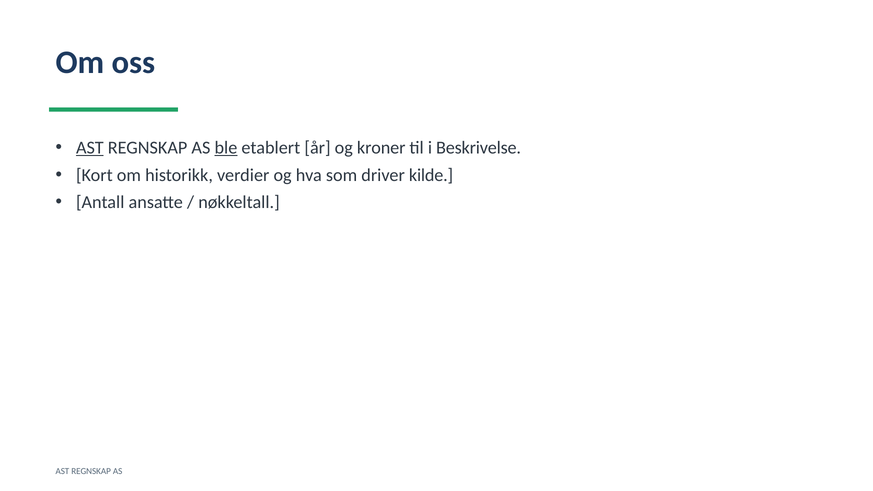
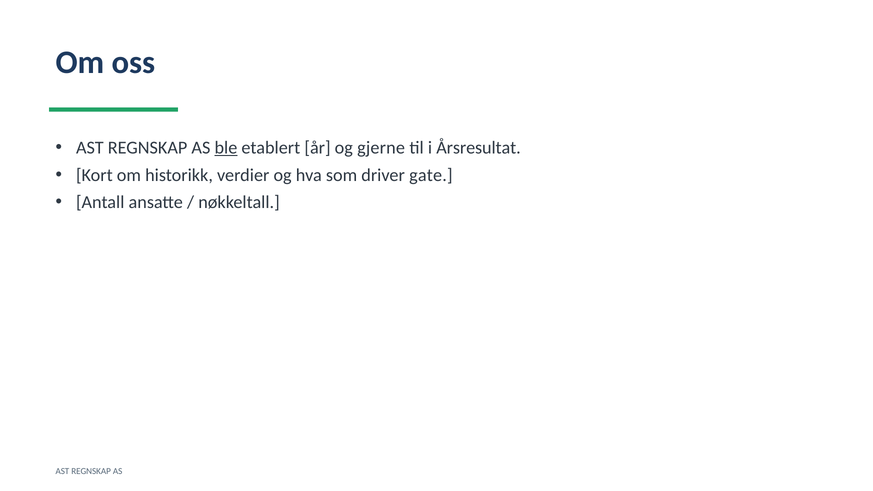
AST underline: present -> none (90, 148)
kroner: kroner -> gjerne (381, 148)
Beskrivelse: Beskrivelse -> Årsresultat (479, 148)
kilde: kilde -> gate (431, 175)
